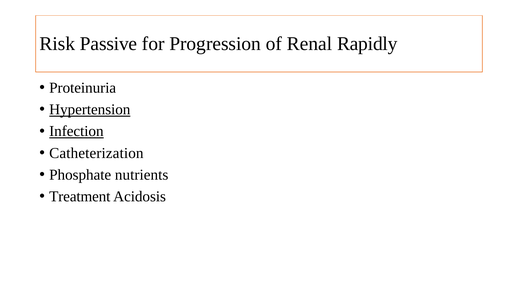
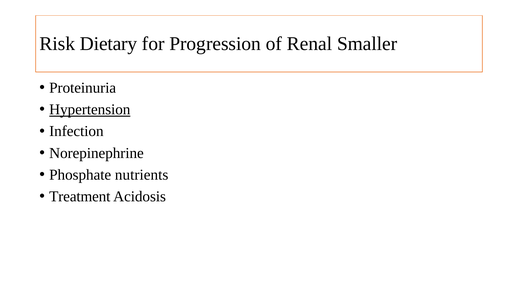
Passive: Passive -> Dietary (109, 44)
Rapidly: Rapidly -> Smaller (367, 44)
Infection underline: present -> none (76, 131)
Catheterization: Catheterization -> Norepinephrine (96, 153)
